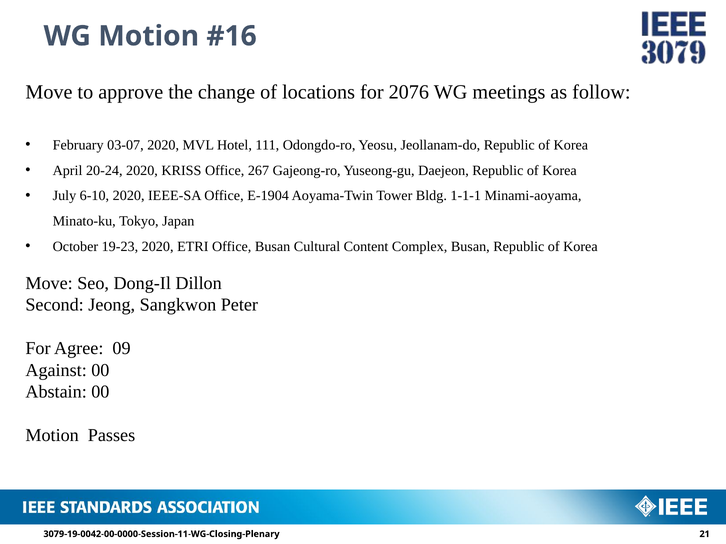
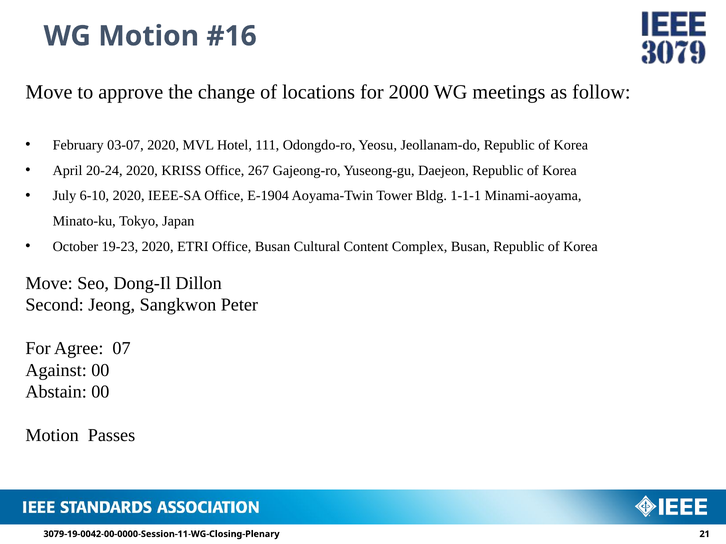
2076: 2076 -> 2000 (409, 92)
09: 09 -> 07 (122, 349)
